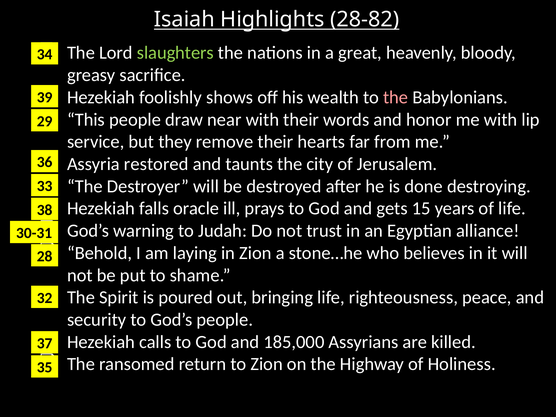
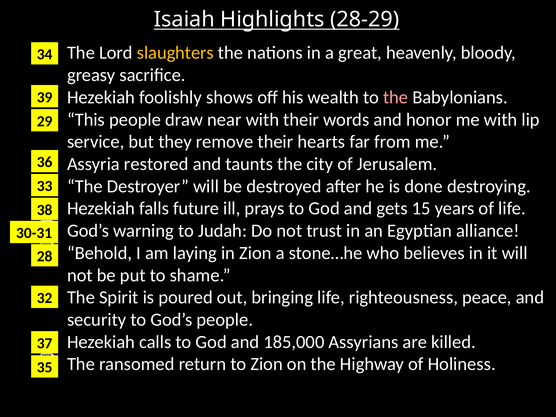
28-82: 28-82 -> 28-29 (365, 19)
slaughters colour: light green -> yellow (175, 53)
oracle: oracle -> future (196, 209)
